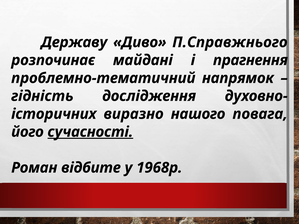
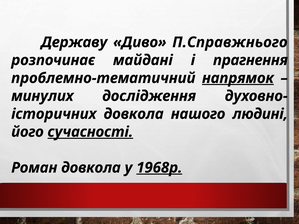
напрямок underline: none -> present (238, 78)
гідність: гідність -> минулих (42, 96)
виразно: виразно -> довкола (134, 114)
повага: повага -> людині (260, 114)
Роман відбите: відбите -> довкола (91, 168)
1968р underline: none -> present (159, 168)
